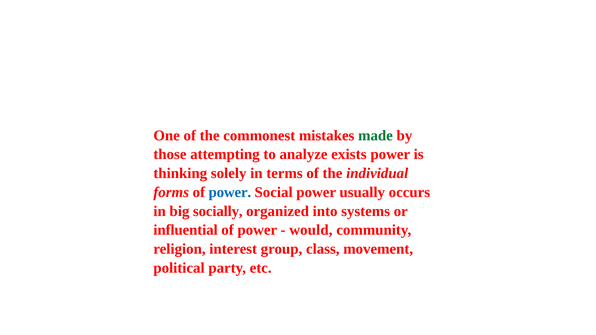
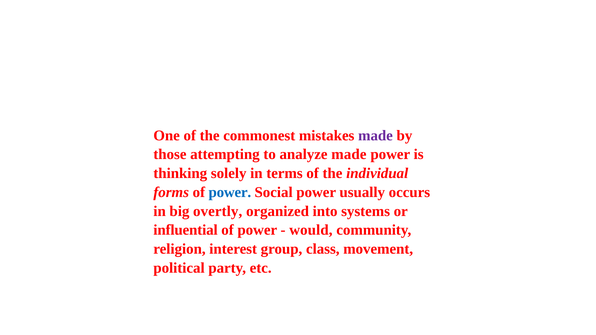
made colour: green -> purple (375, 136)
analyze exists: exists -> made (349, 154)
socially: socially -> overtly (218, 211)
